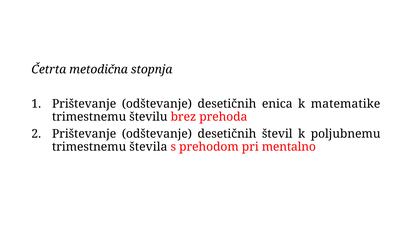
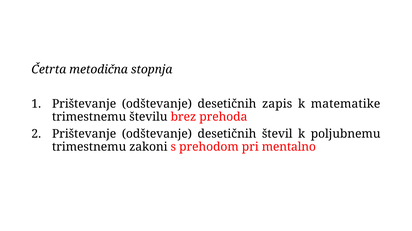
enica: enica -> zapis (277, 104)
števila: števila -> zakoni (148, 147)
